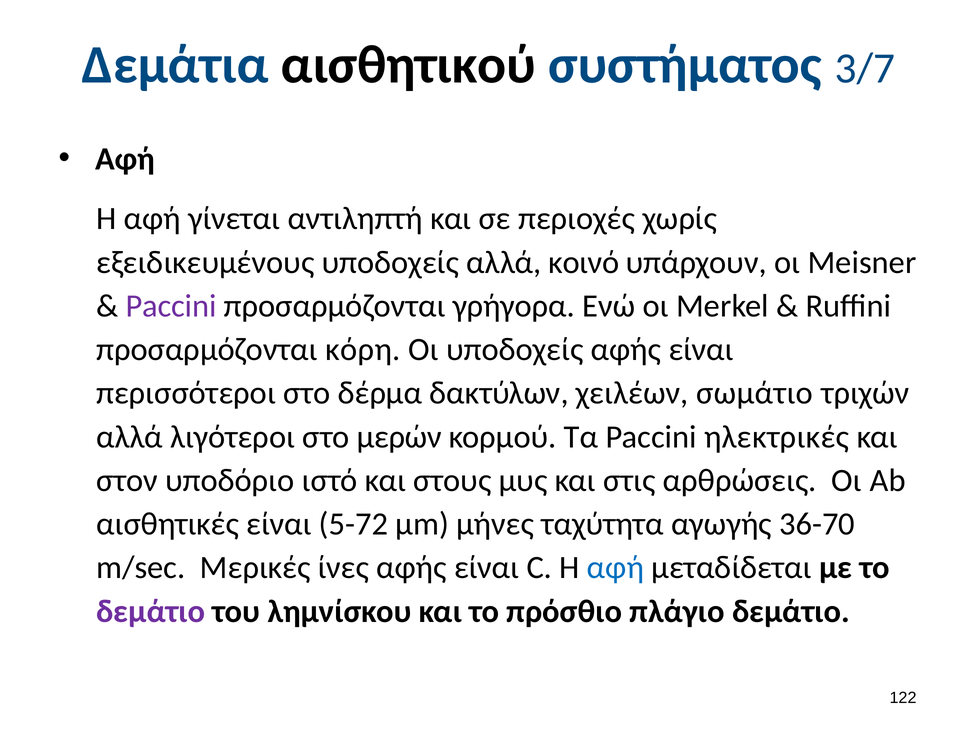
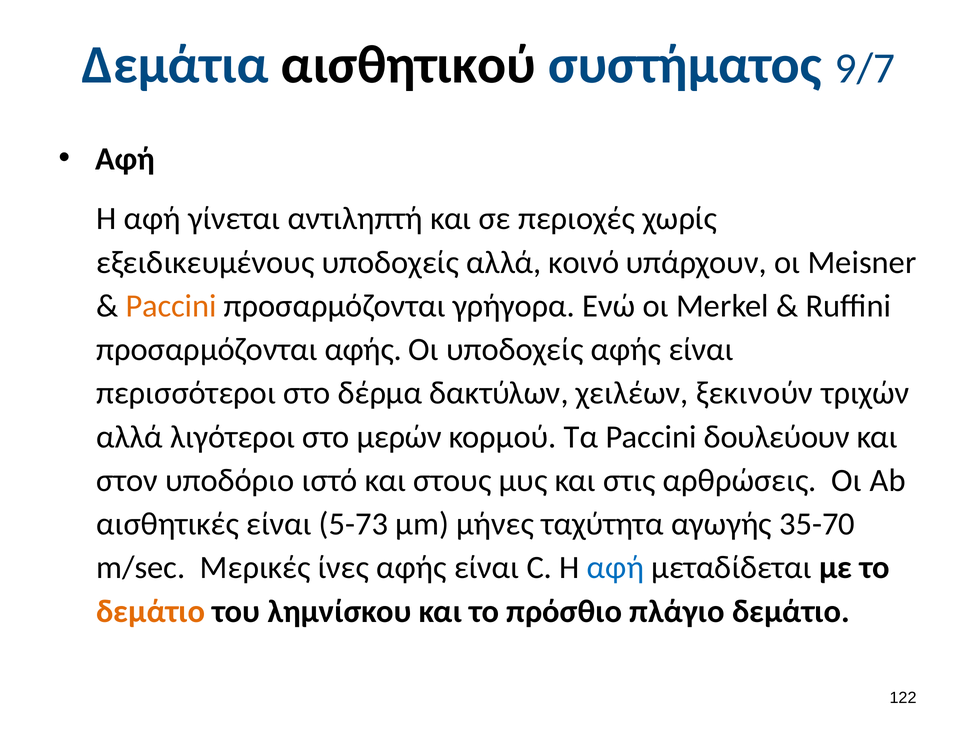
3/7: 3/7 -> 9/7 (865, 68)
Paccini colour: purple -> orange (171, 306)
προσαρμόζονται κόρη: κόρη -> αφής (363, 350)
σωμάτιο: σωμάτιο -> ξεκινούν (755, 393)
ηλεκτρικές: ηλεκτρικές -> δουλεύουν (777, 437)
5-72: 5-72 -> 5-73 (353, 524)
36-70: 36-70 -> 35-70 (817, 524)
δεμάτιο colour: purple -> orange (151, 612)
